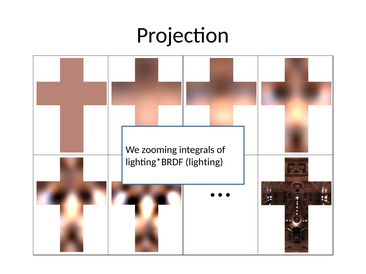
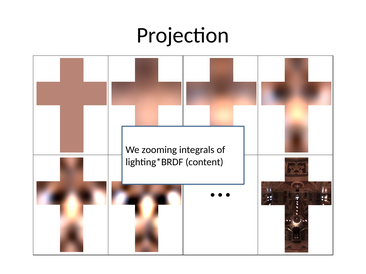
lighting: lighting -> content (204, 162)
